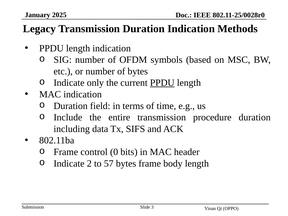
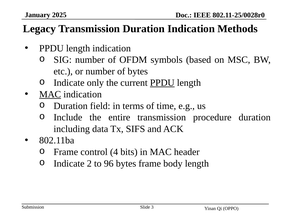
MAC underline: none -> present (50, 94)
0: 0 -> 4 (114, 152)
57: 57 -> 96 (109, 163)
